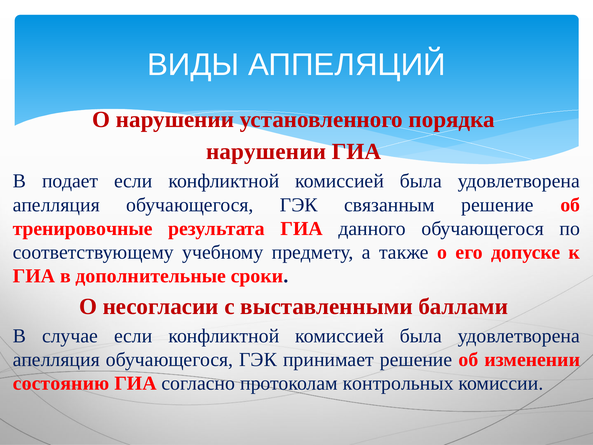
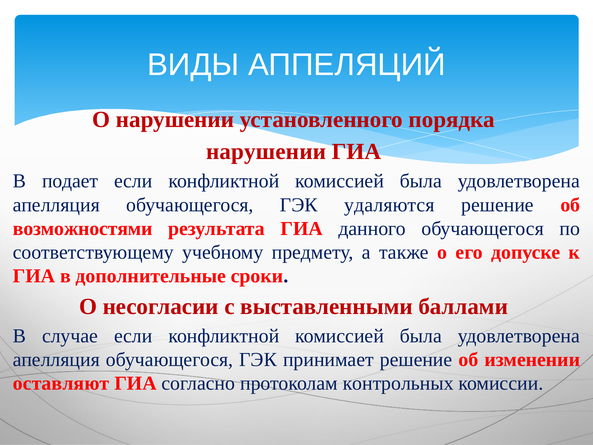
связанным: связанным -> удаляются (389, 205)
тренировочные: тренировочные -> возможностями (83, 228)
состоянию: состоянию -> оставляют (61, 383)
